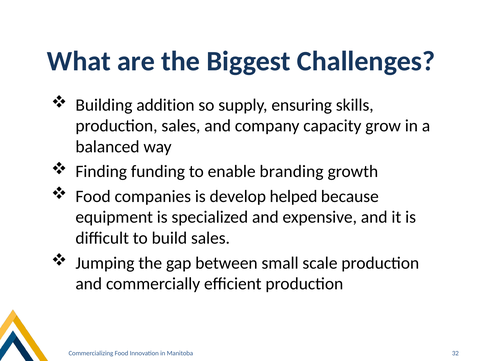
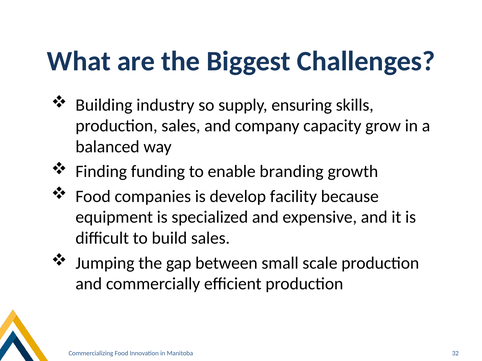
addition: addition -> industry (165, 105)
helped: helped -> facility (293, 197)
